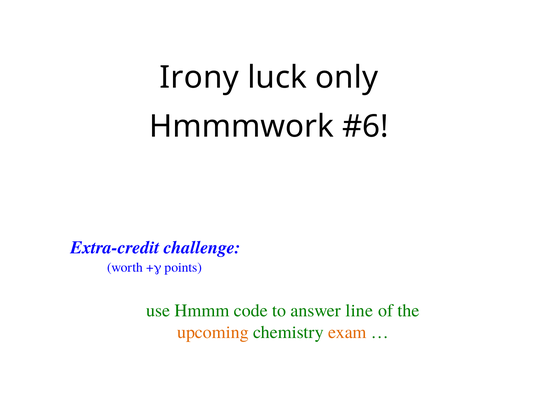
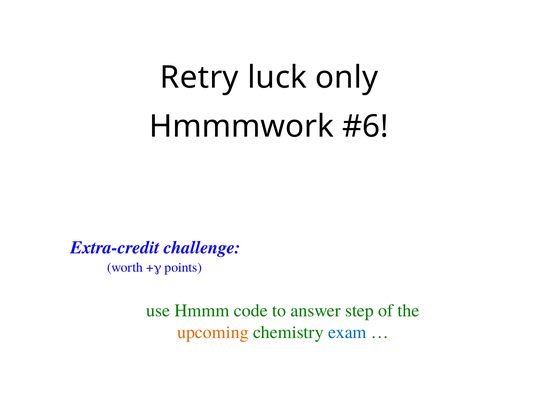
Irony: Irony -> Retry (199, 78)
line: line -> step (360, 311)
exam colour: orange -> blue (347, 333)
